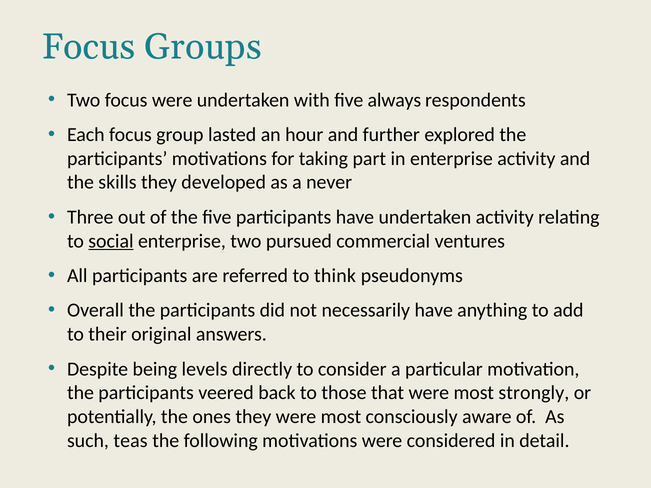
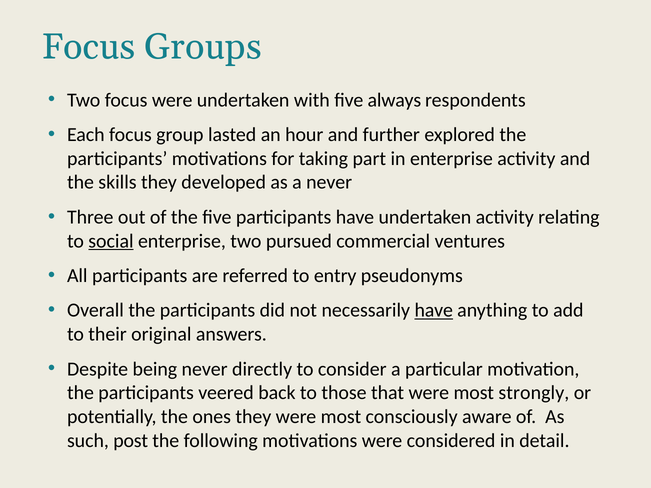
think: think -> entry (335, 276)
have underline: none -> present (434, 311)
being levels: levels -> never (205, 369)
teas: teas -> post (131, 441)
